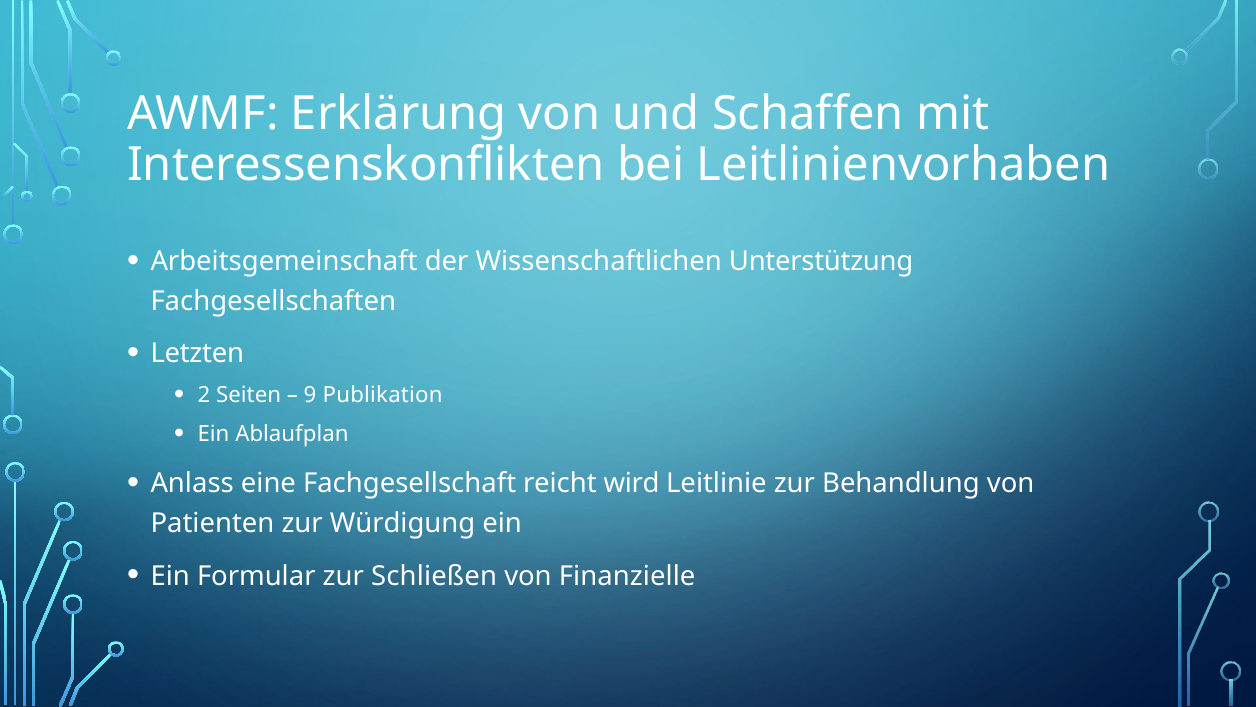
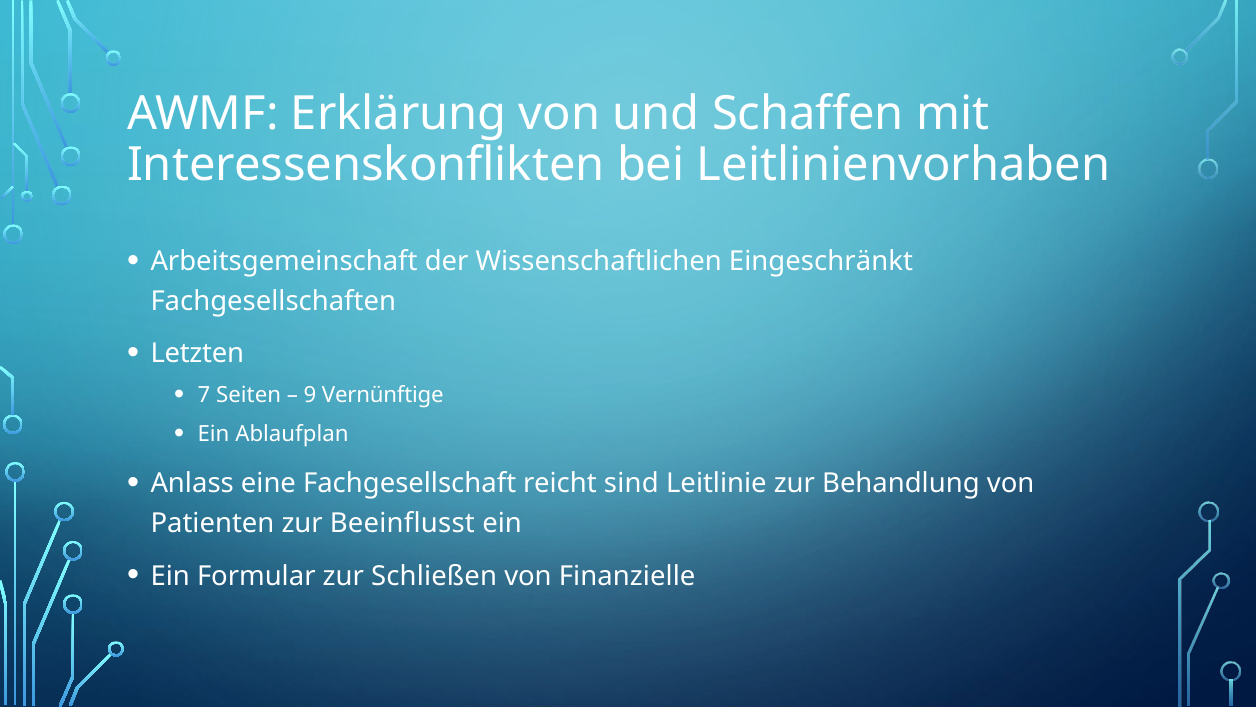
Unterstützung: Unterstützung -> Eingeschränkt (821, 261)
2: 2 -> 7 (204, 395)
Publikation: Publikation -> Vernünftige (383, 395)
wird: wird -> sind (631, 483)
Würdigung: Würdigung -> Beeinflusst (402, 523)
